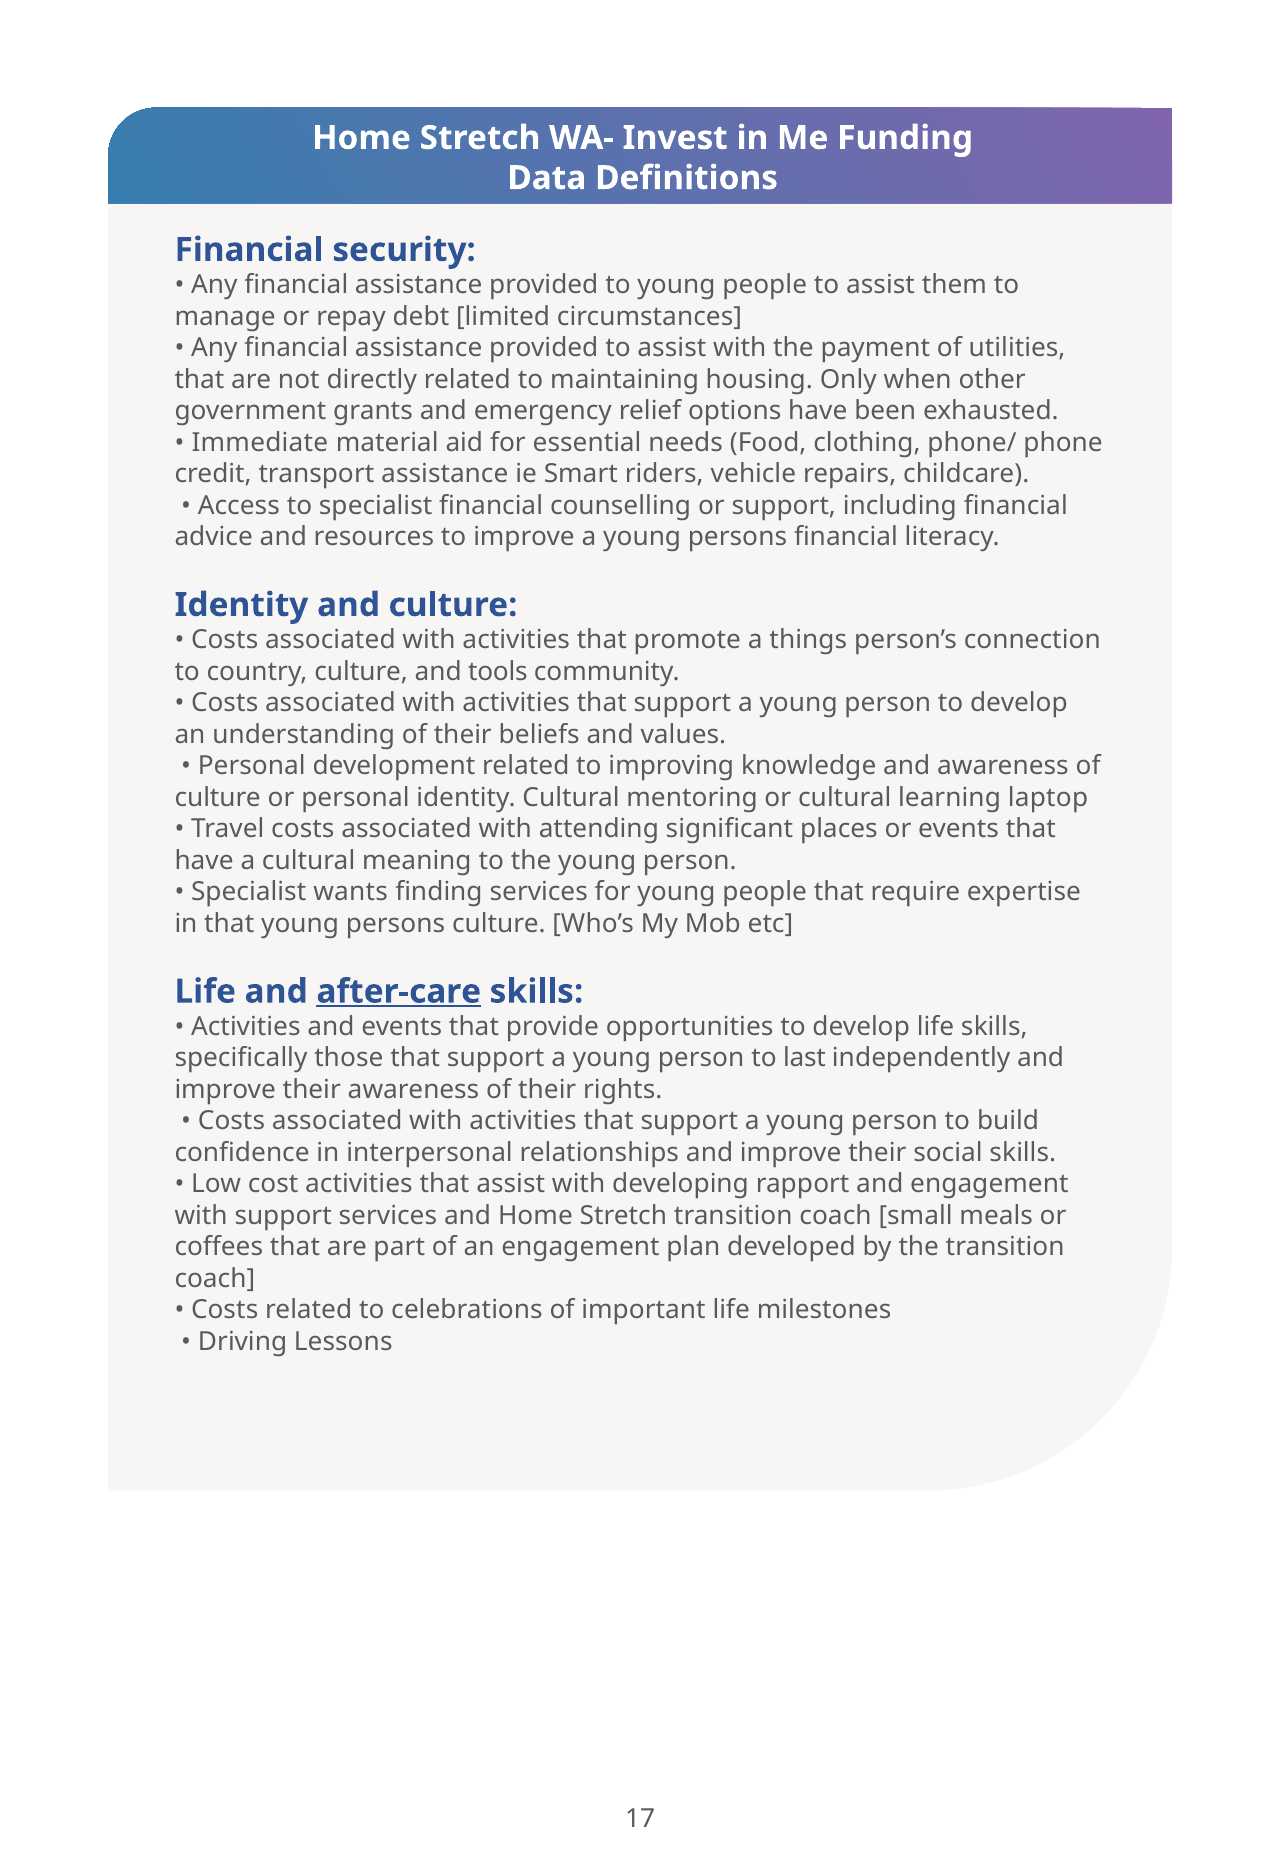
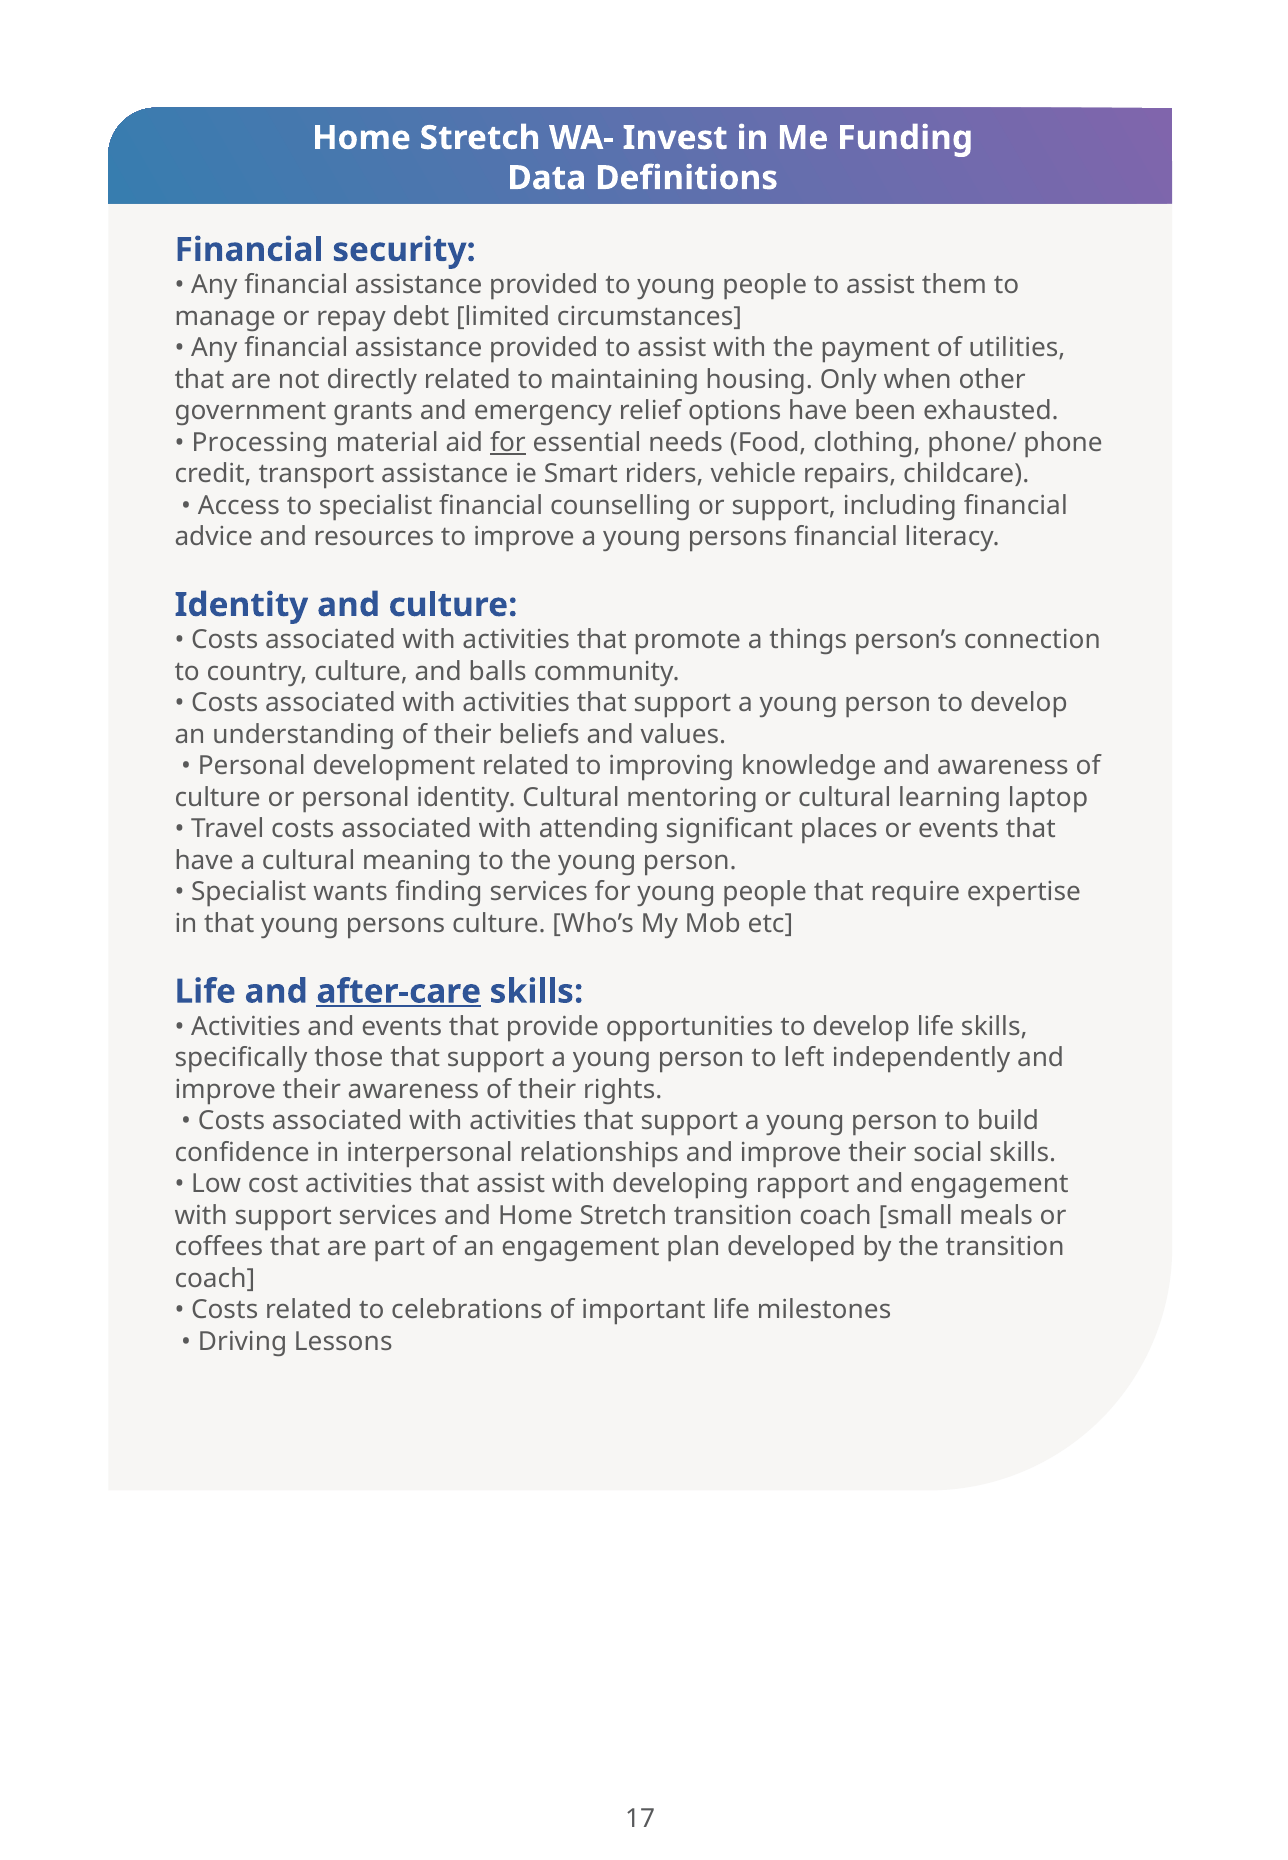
Immediate: Immediate -> Processing (260, 443)
for underline: none -> present (508, 443)
tools: tools -> balls (498, 672)
last: last -> left (804, 1059)
